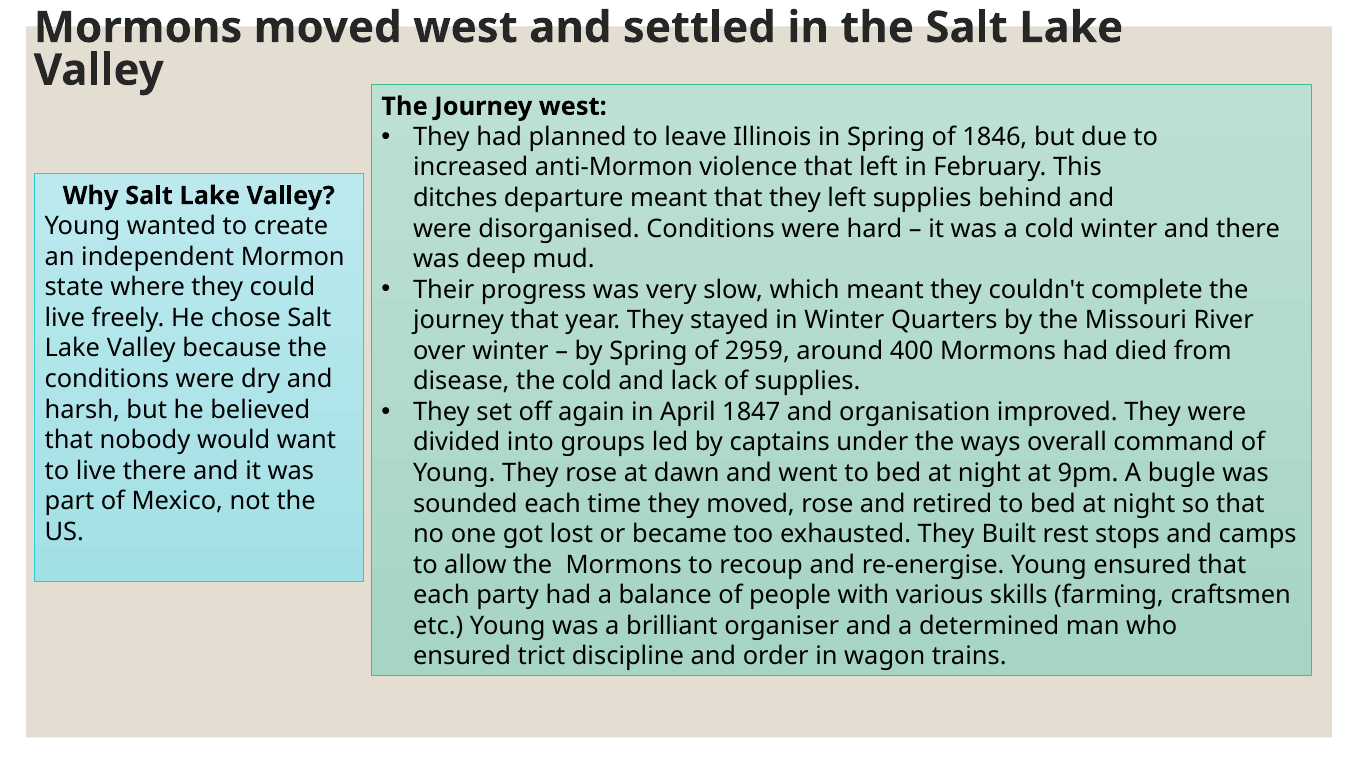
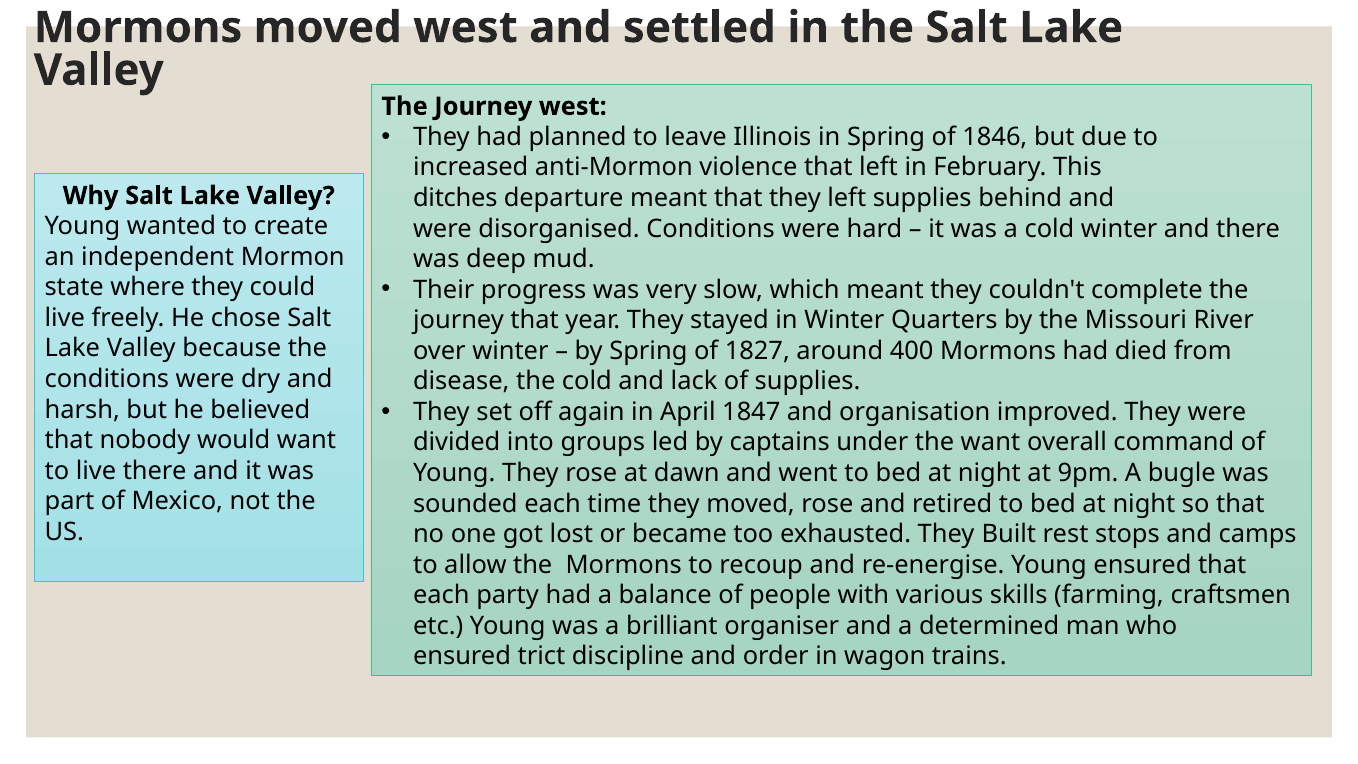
2959: 2959 -> 1827 (757, 351)
the ways: ways -> want (991, 442)
